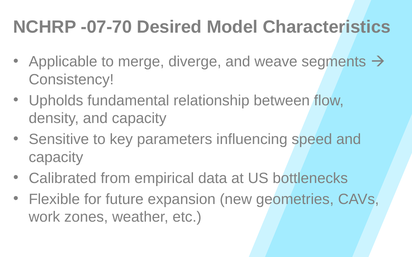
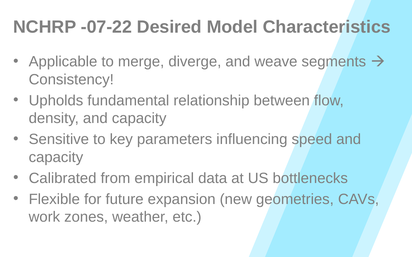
-07-70: -07-70 -> -07-22 (106, 27)
